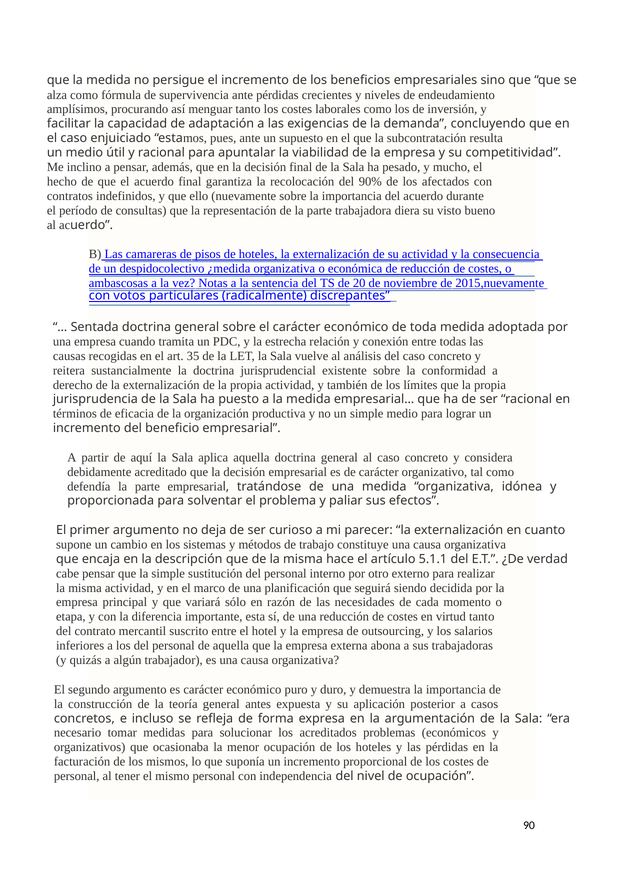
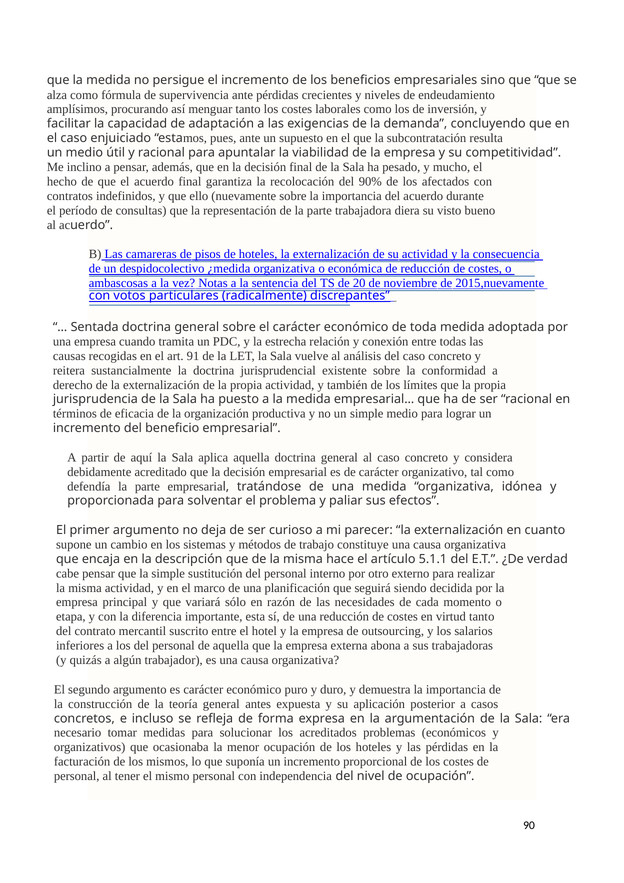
35: 35 -> 91 (193, 356)
